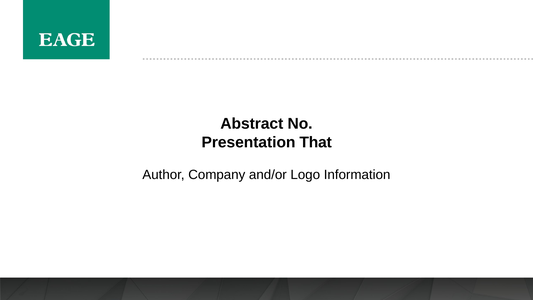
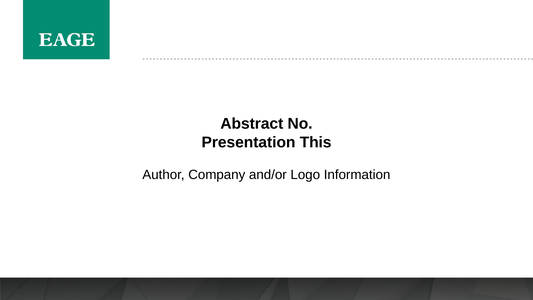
That: That -> This (316, 142)
